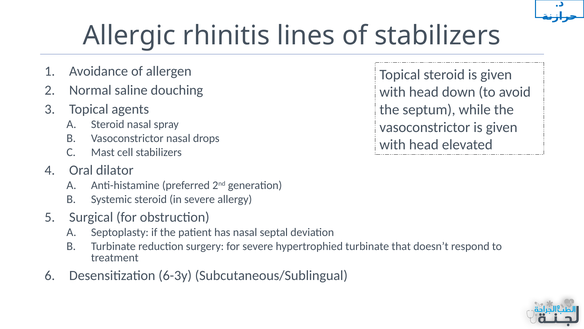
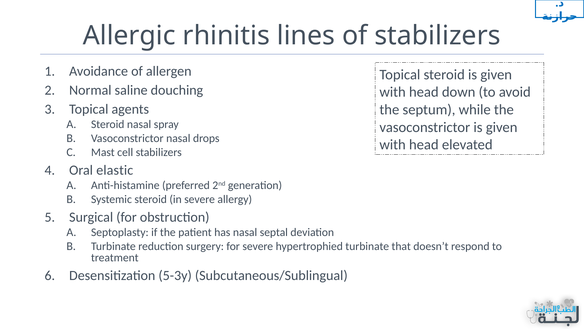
dilator: dilator -> elastic (115, 170)
6-3y: 6-3y -> 5-3y (175, 275)
